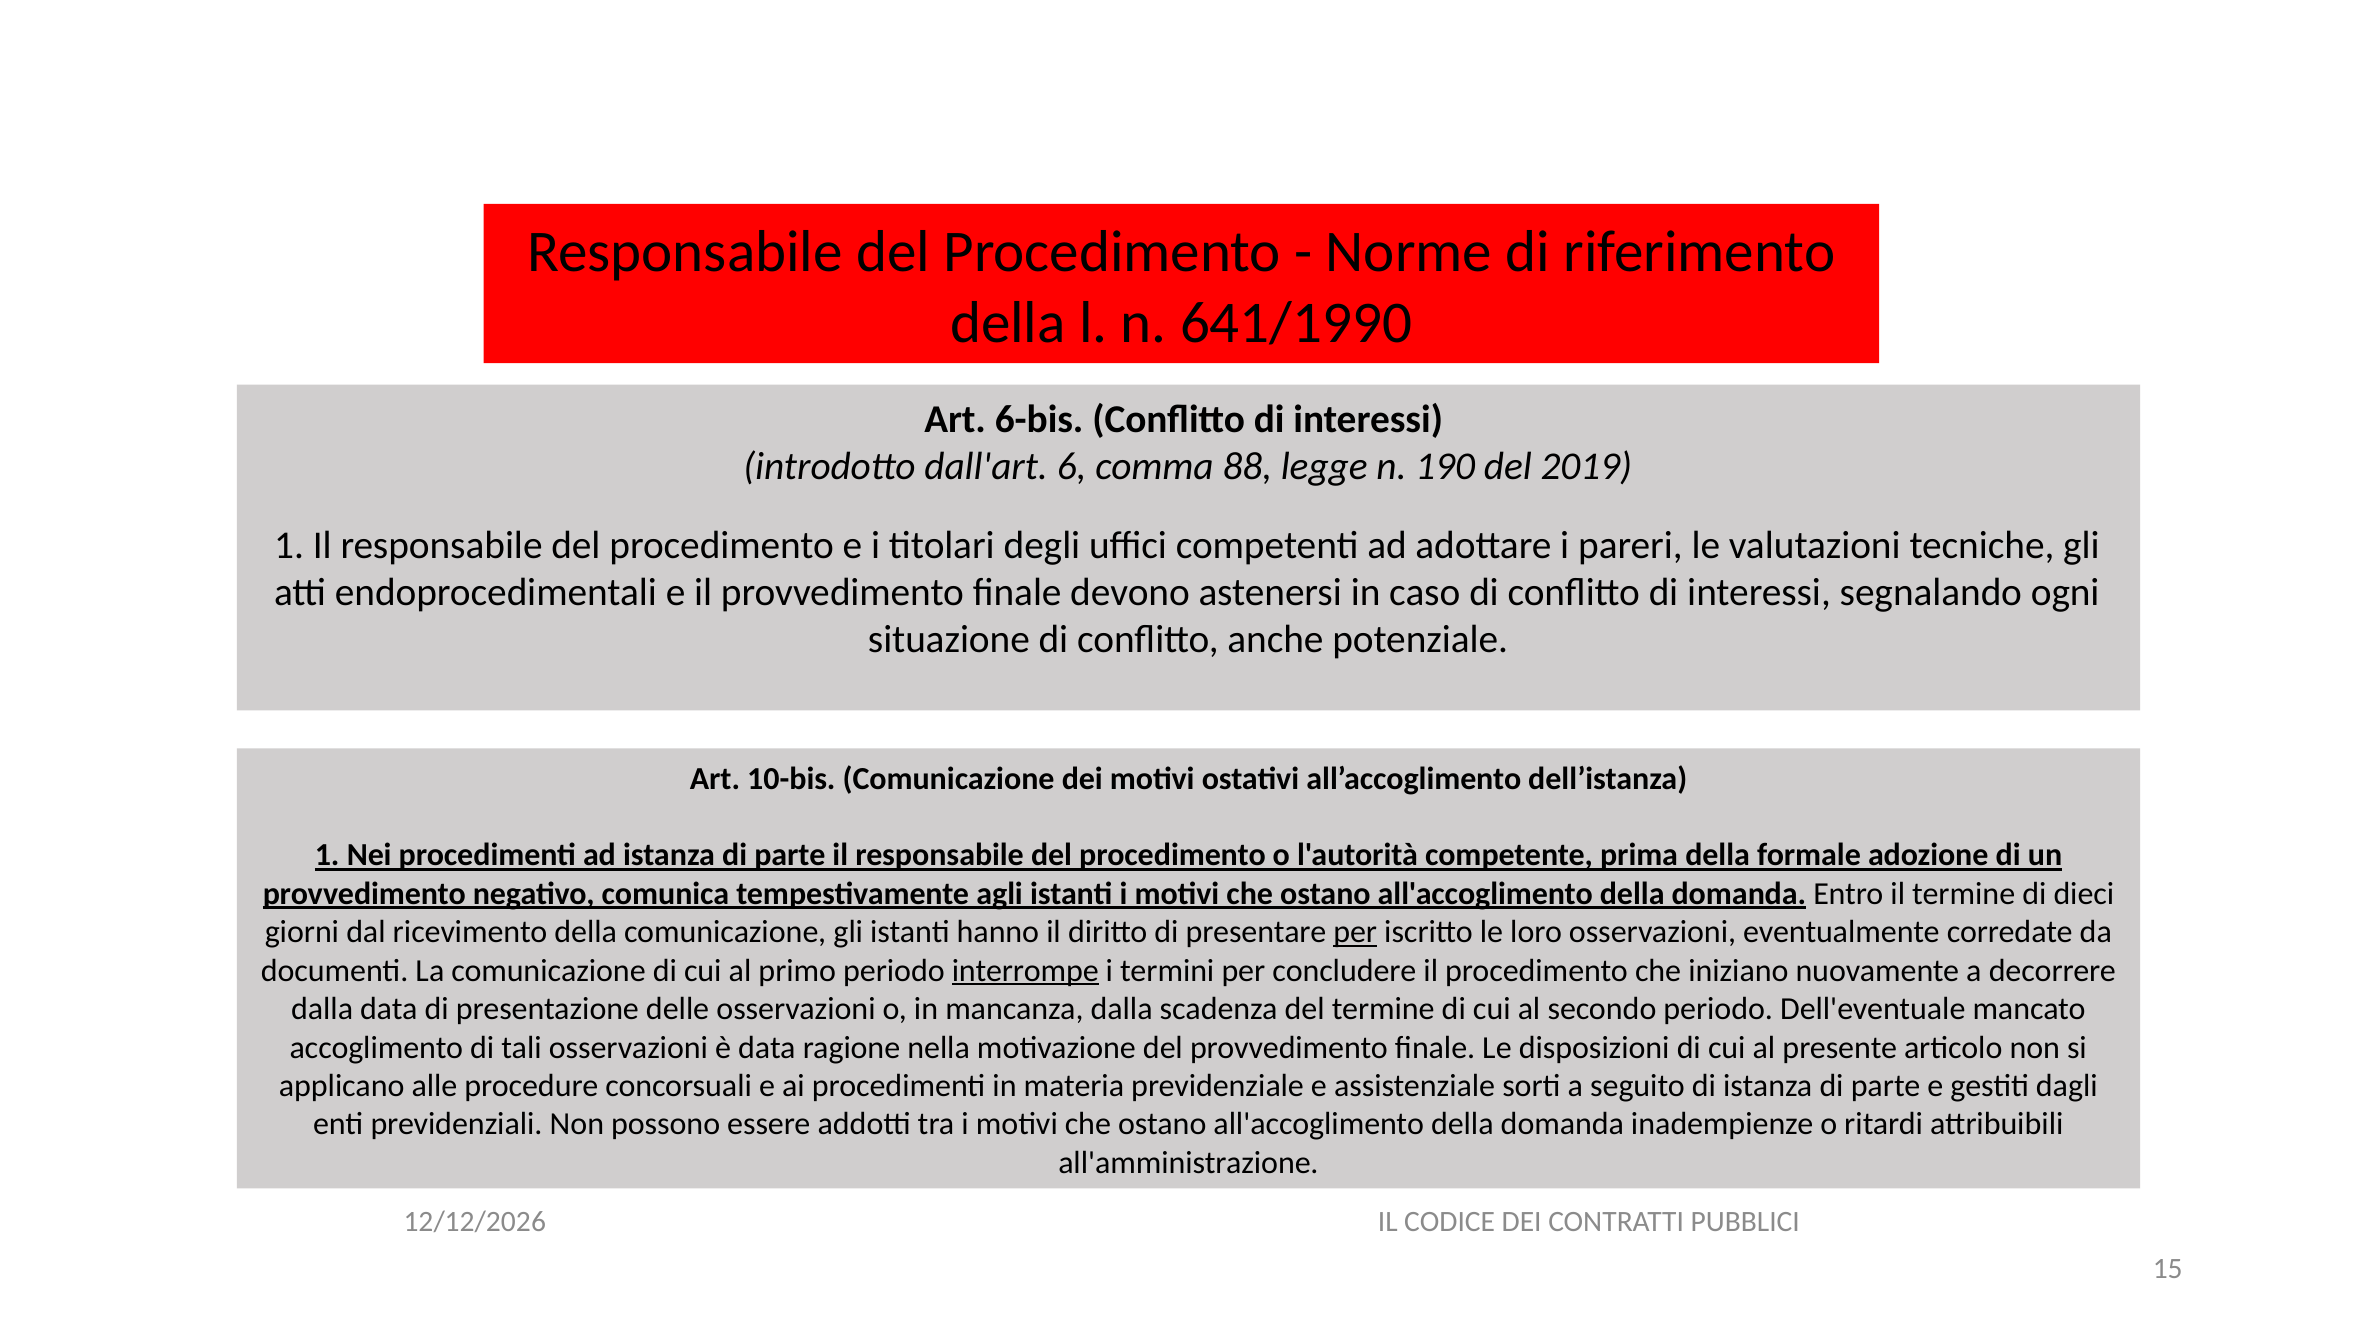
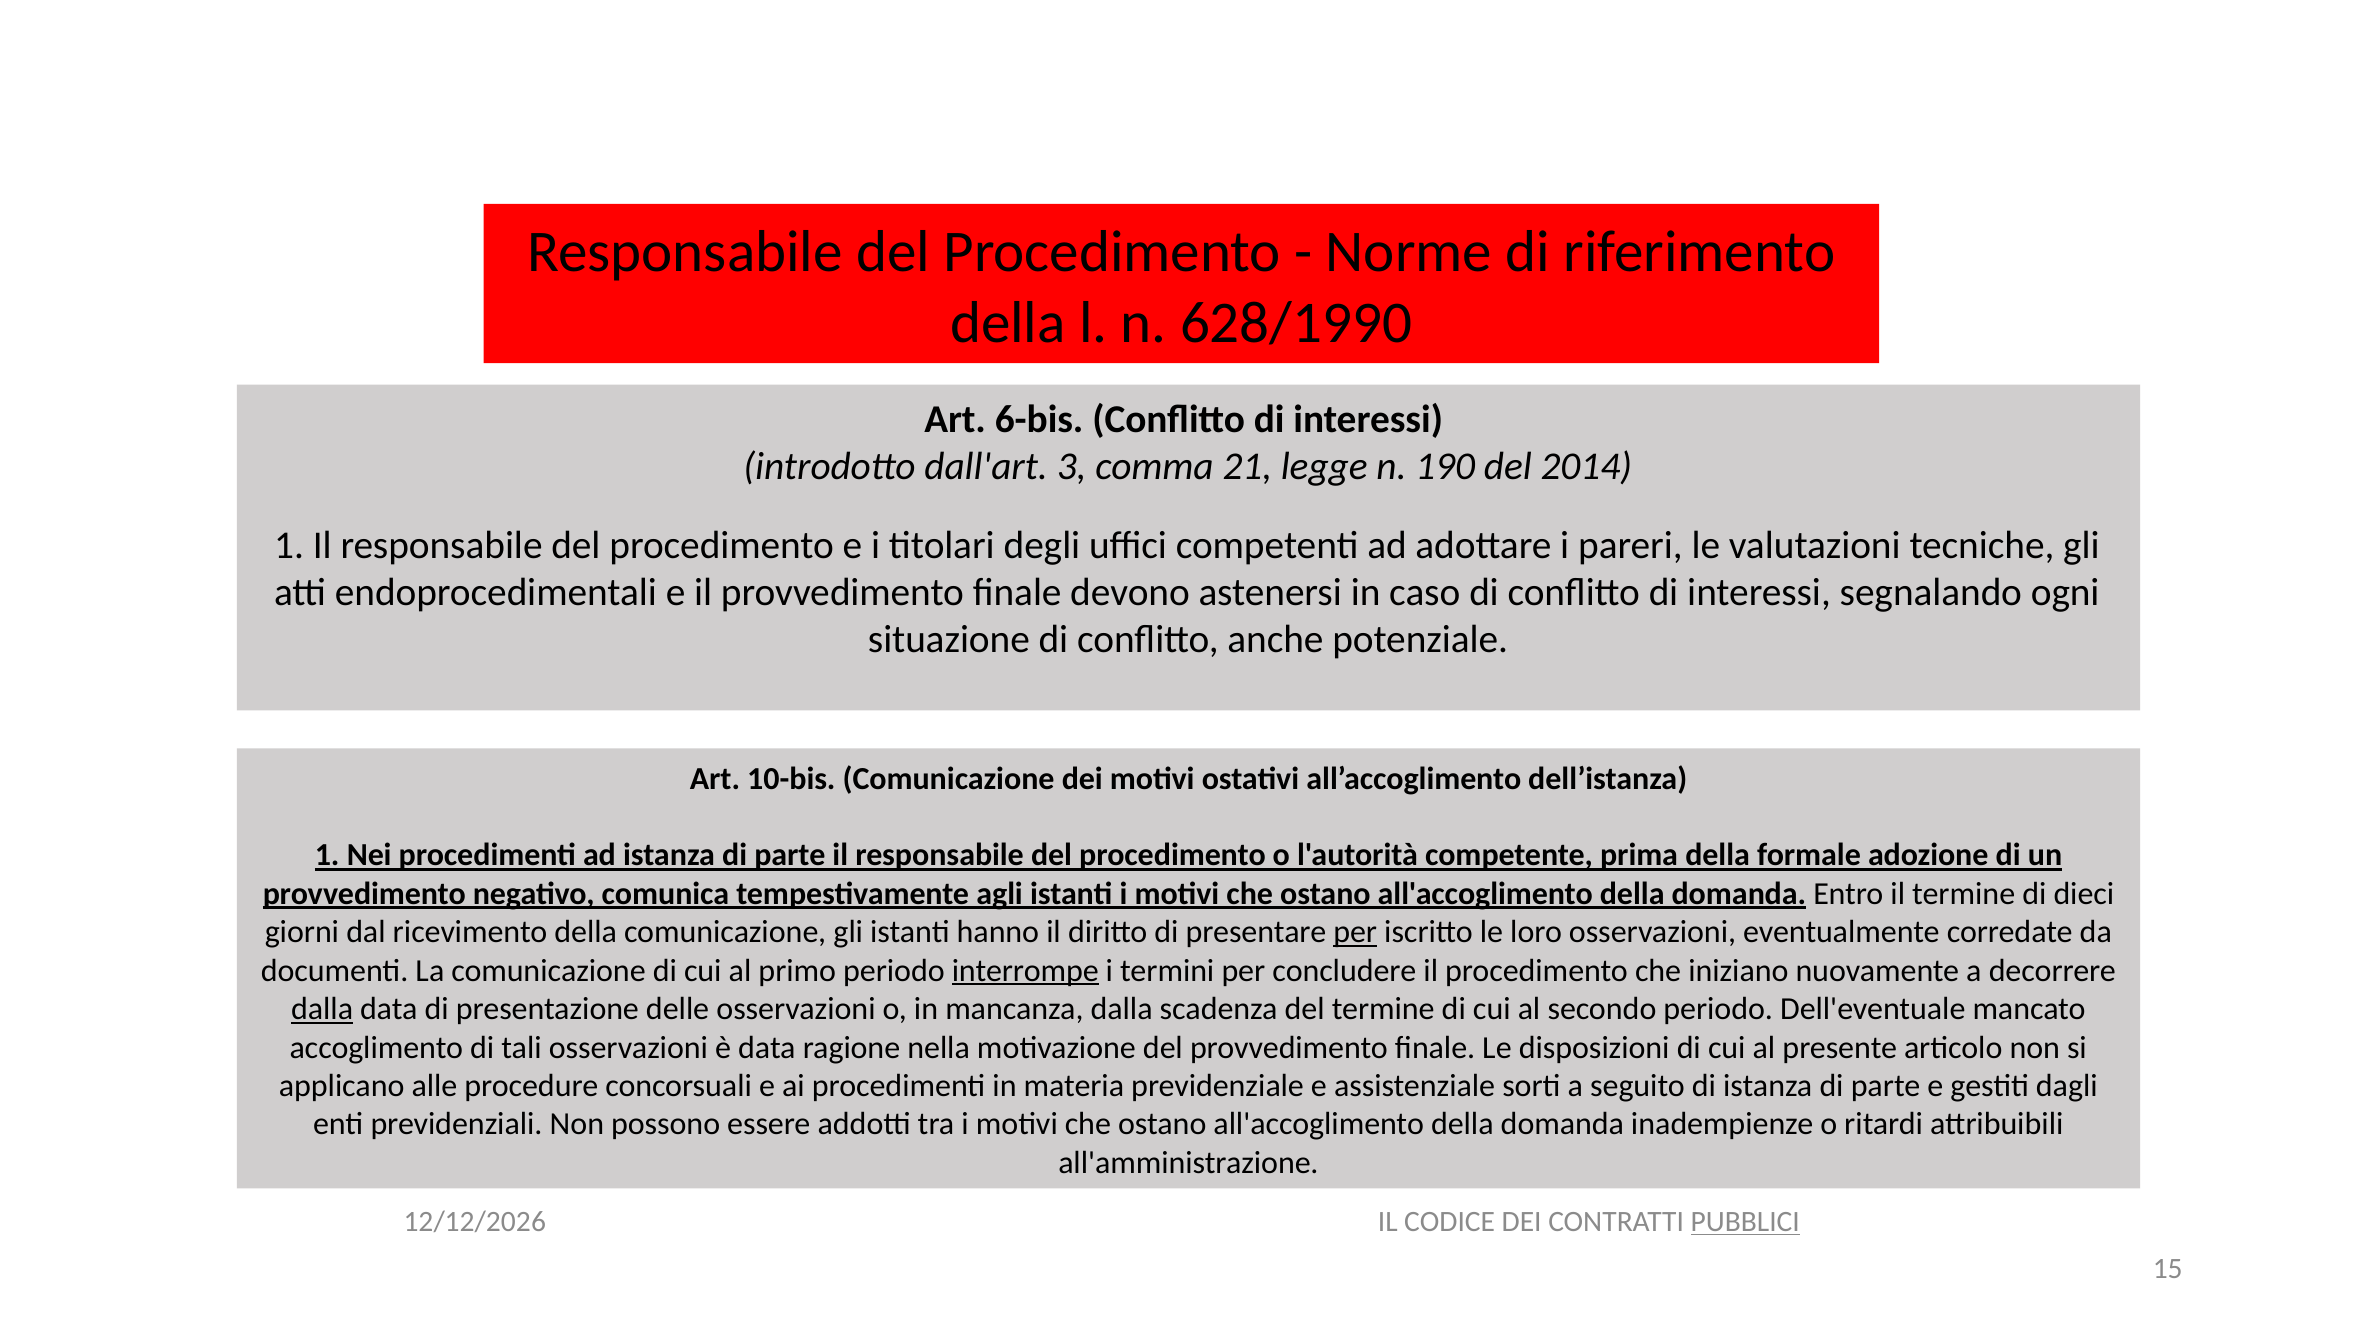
641/1990: 641/1990 -> 628/1990 (1296, 323)
6: 6 -> 3 (1072, 467)
88: 88 -> 21 (1247, 467)
2019: 2019 -> 2014 (1586, 467)
dalla underline: none -> present (322, 1009)
PUBBLICI underline: none -> present (1745, 1222)
